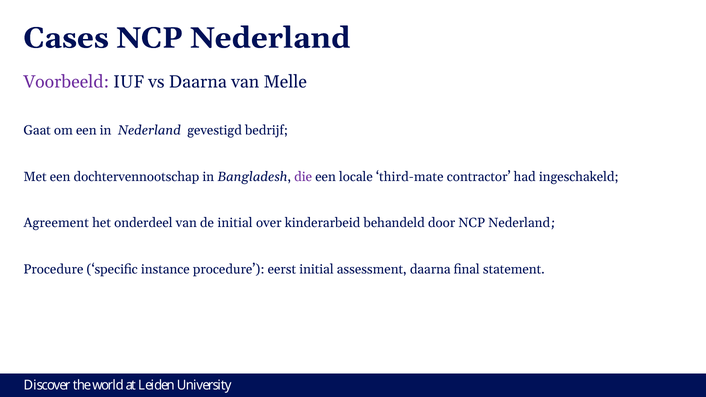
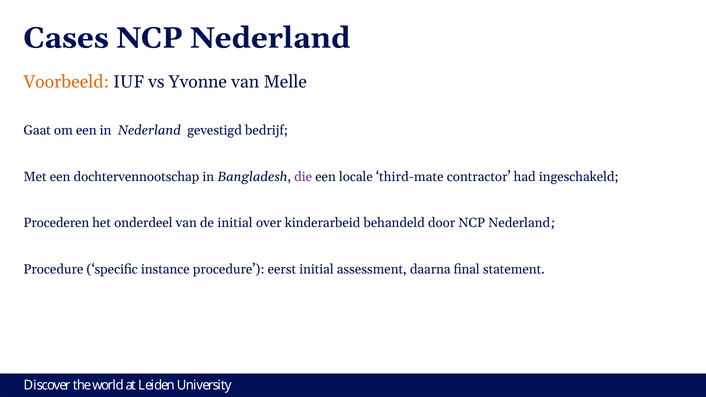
Voorbeeld colour: purple -> orange (66, 82)
vs Daarna: Daarna -> Yvonne (198, 82)
Agreement: Agreement -> Procederen (56, 223)
